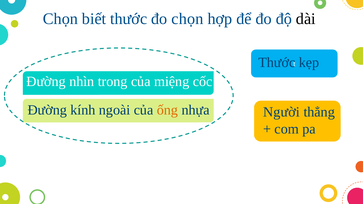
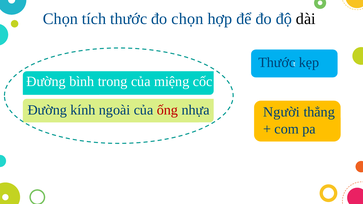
biết: biết -> tích (94, 19)
nhìn: nhìn -> bình (82, 81)
ống colour: orange -> red (167, 110)
